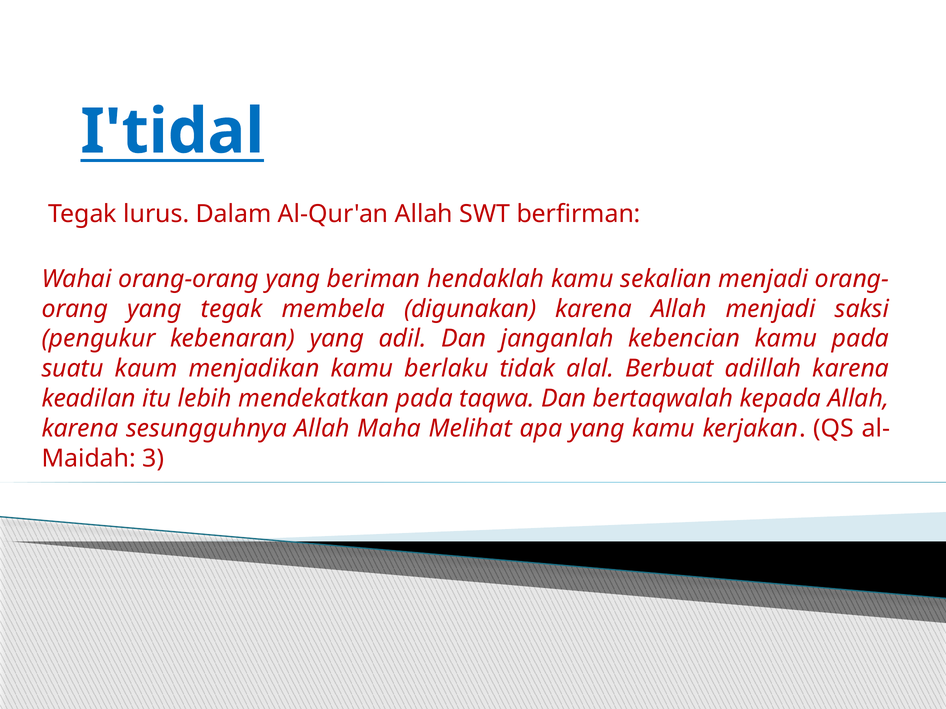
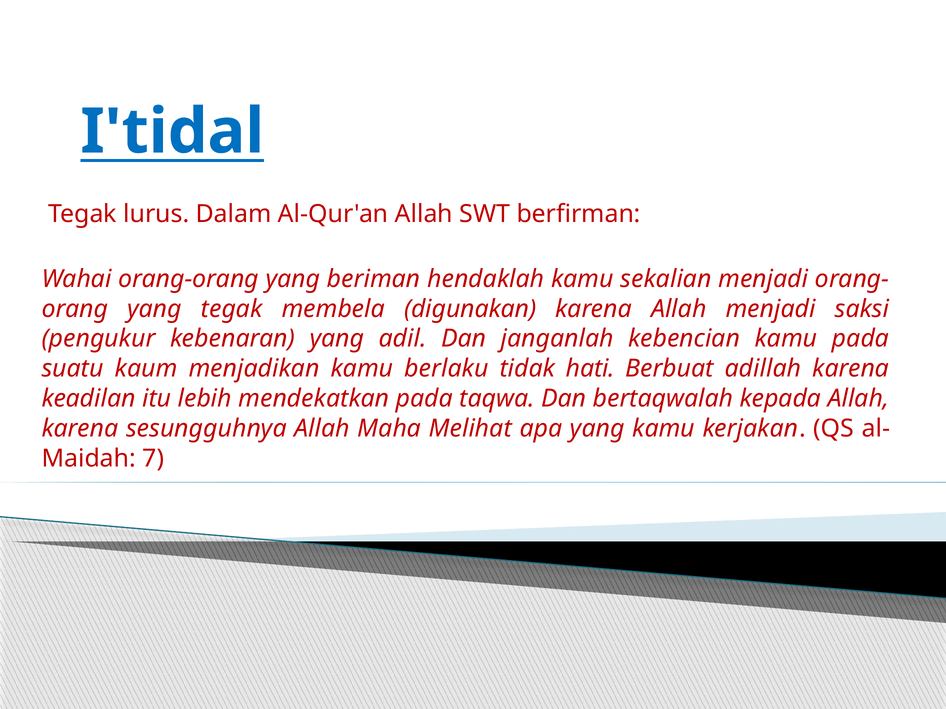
alal: alal -> hati (590, 369)
3: 3 -> 7 (153, 459)
